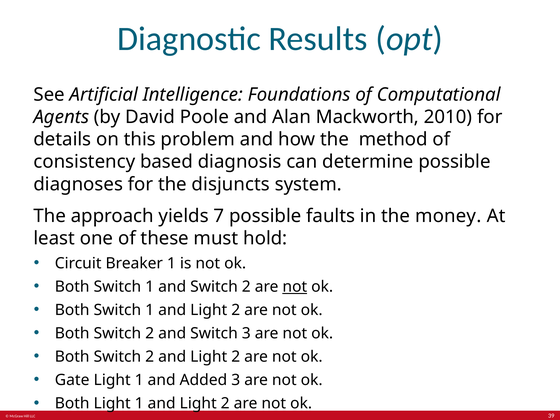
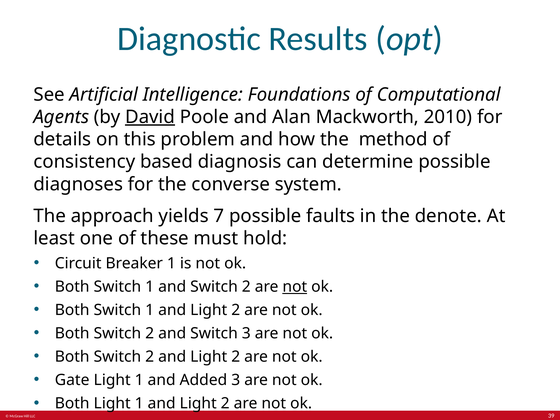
David underline: none -> present (150, 117)
disjuncts: disjuncts -> converse (231, 184)
money: money -> denote (448, 216)
